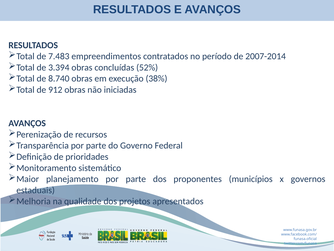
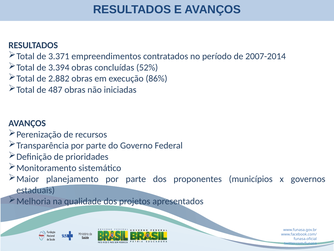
7.483: 7.483 -> 3.371 (59, 56)
8.740: 8.740 -> 2.882 (59, 79)
38%: 38% -> 86% (156, 79)
912: 912 -> 487 (55, 90)
